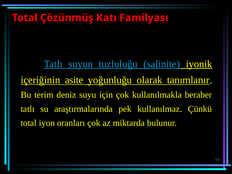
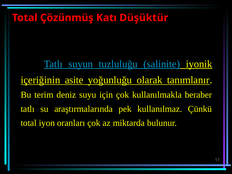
Familyası: Familyası -> Düşüktür (144, 18)
